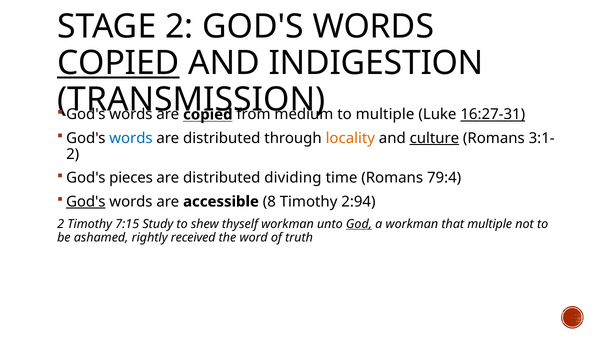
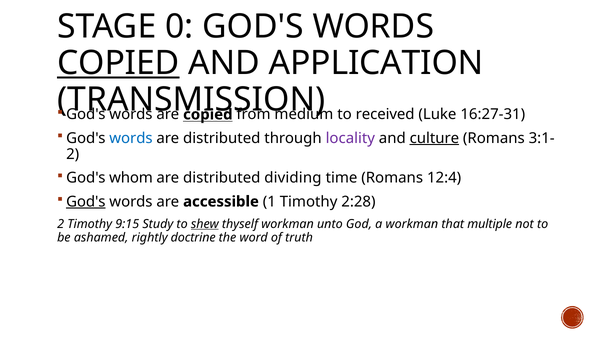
STAGE 2: 2 -> 0 (179, 27)
INDIGESTION: INDIGESTION -> APPLICATION (376, 63)
to multiple: multiple -> received (385, 115)
16:27-31 underline: present -> none (493, 115)
locality colour: orange -> purple (350, 138)
pieces: pieces -> whom (131, 178)
79:4: 79:4 -> 12:4 (444, 178)
8: 8 -> 1 (269, 202)
2:94: 2:94 -> 2:28 (358, 202)
7:15: 7:15 -> 9:15 (127, 224)
shew underline: none -> present (205, 224)
God underline: present -> none (359, 224)
received: received -> doctrine (193, 238)
